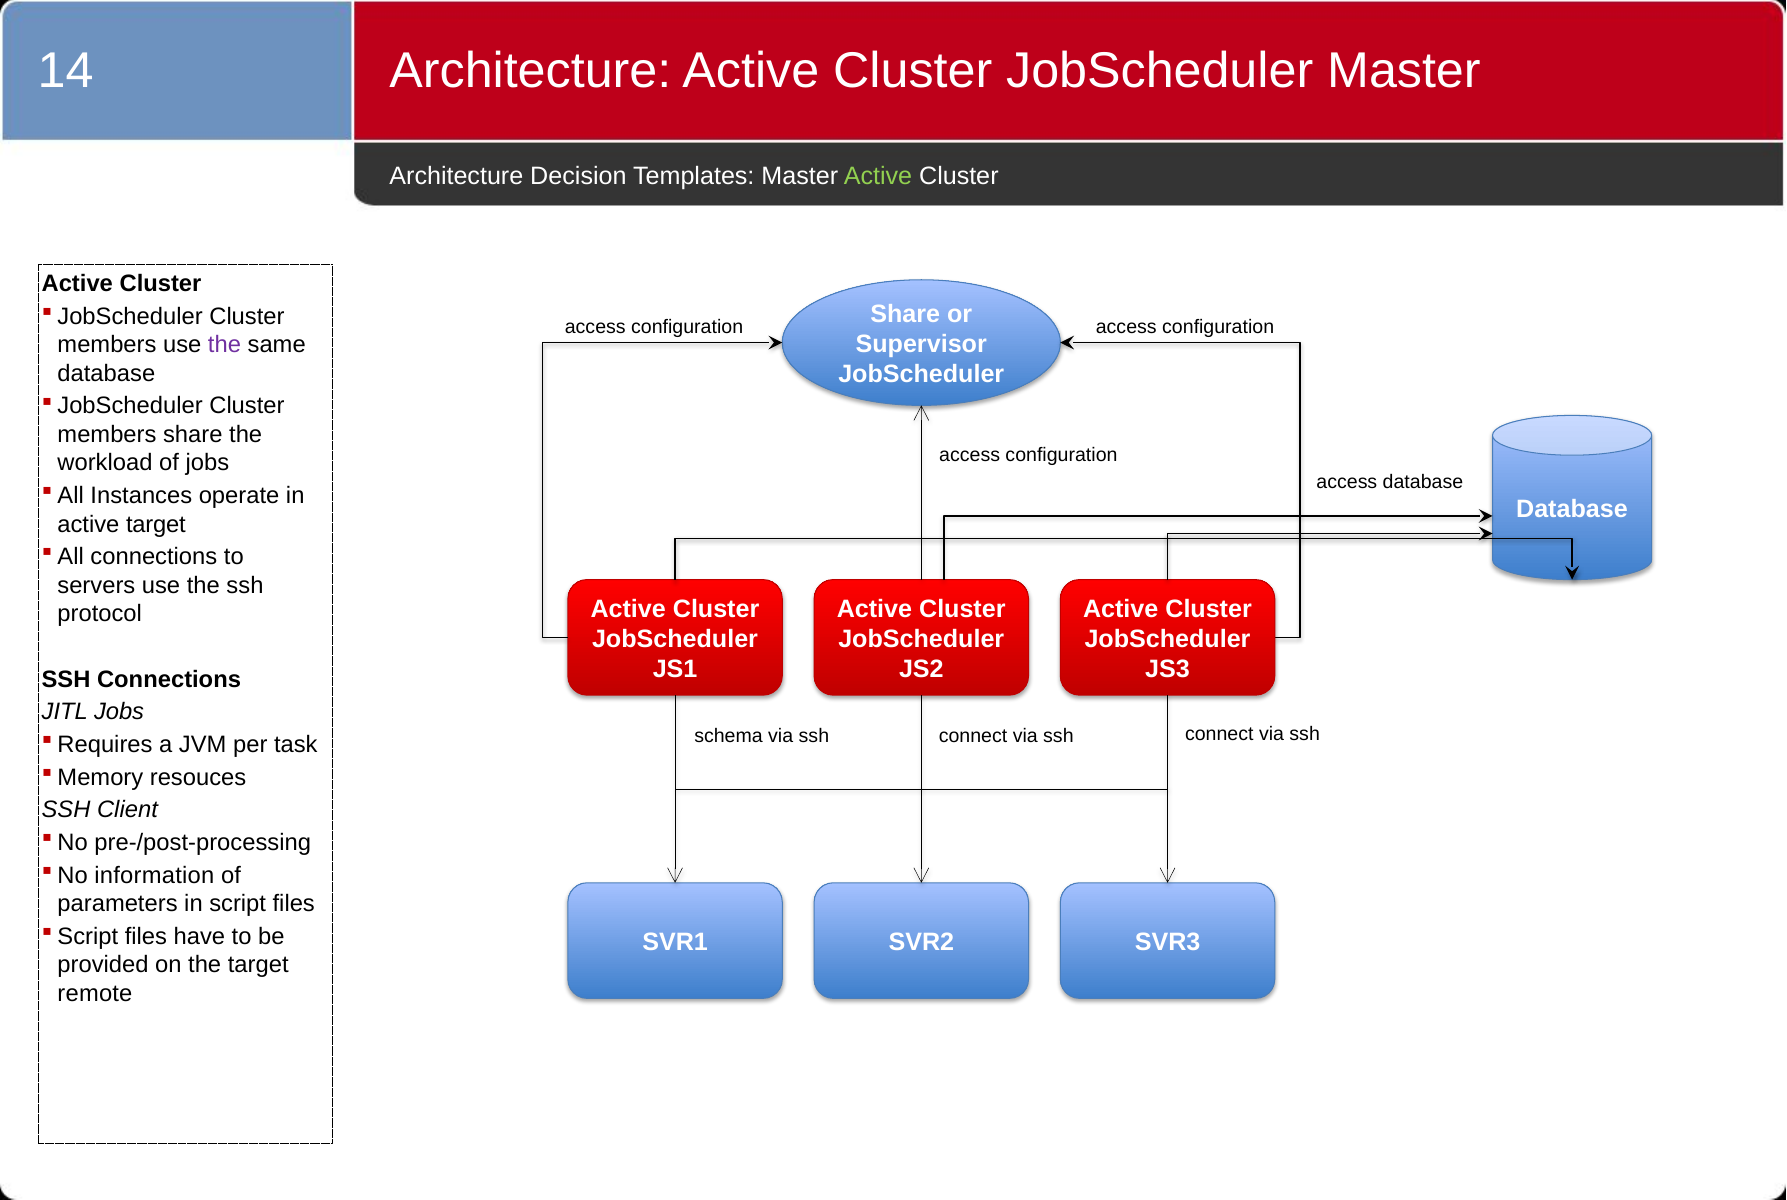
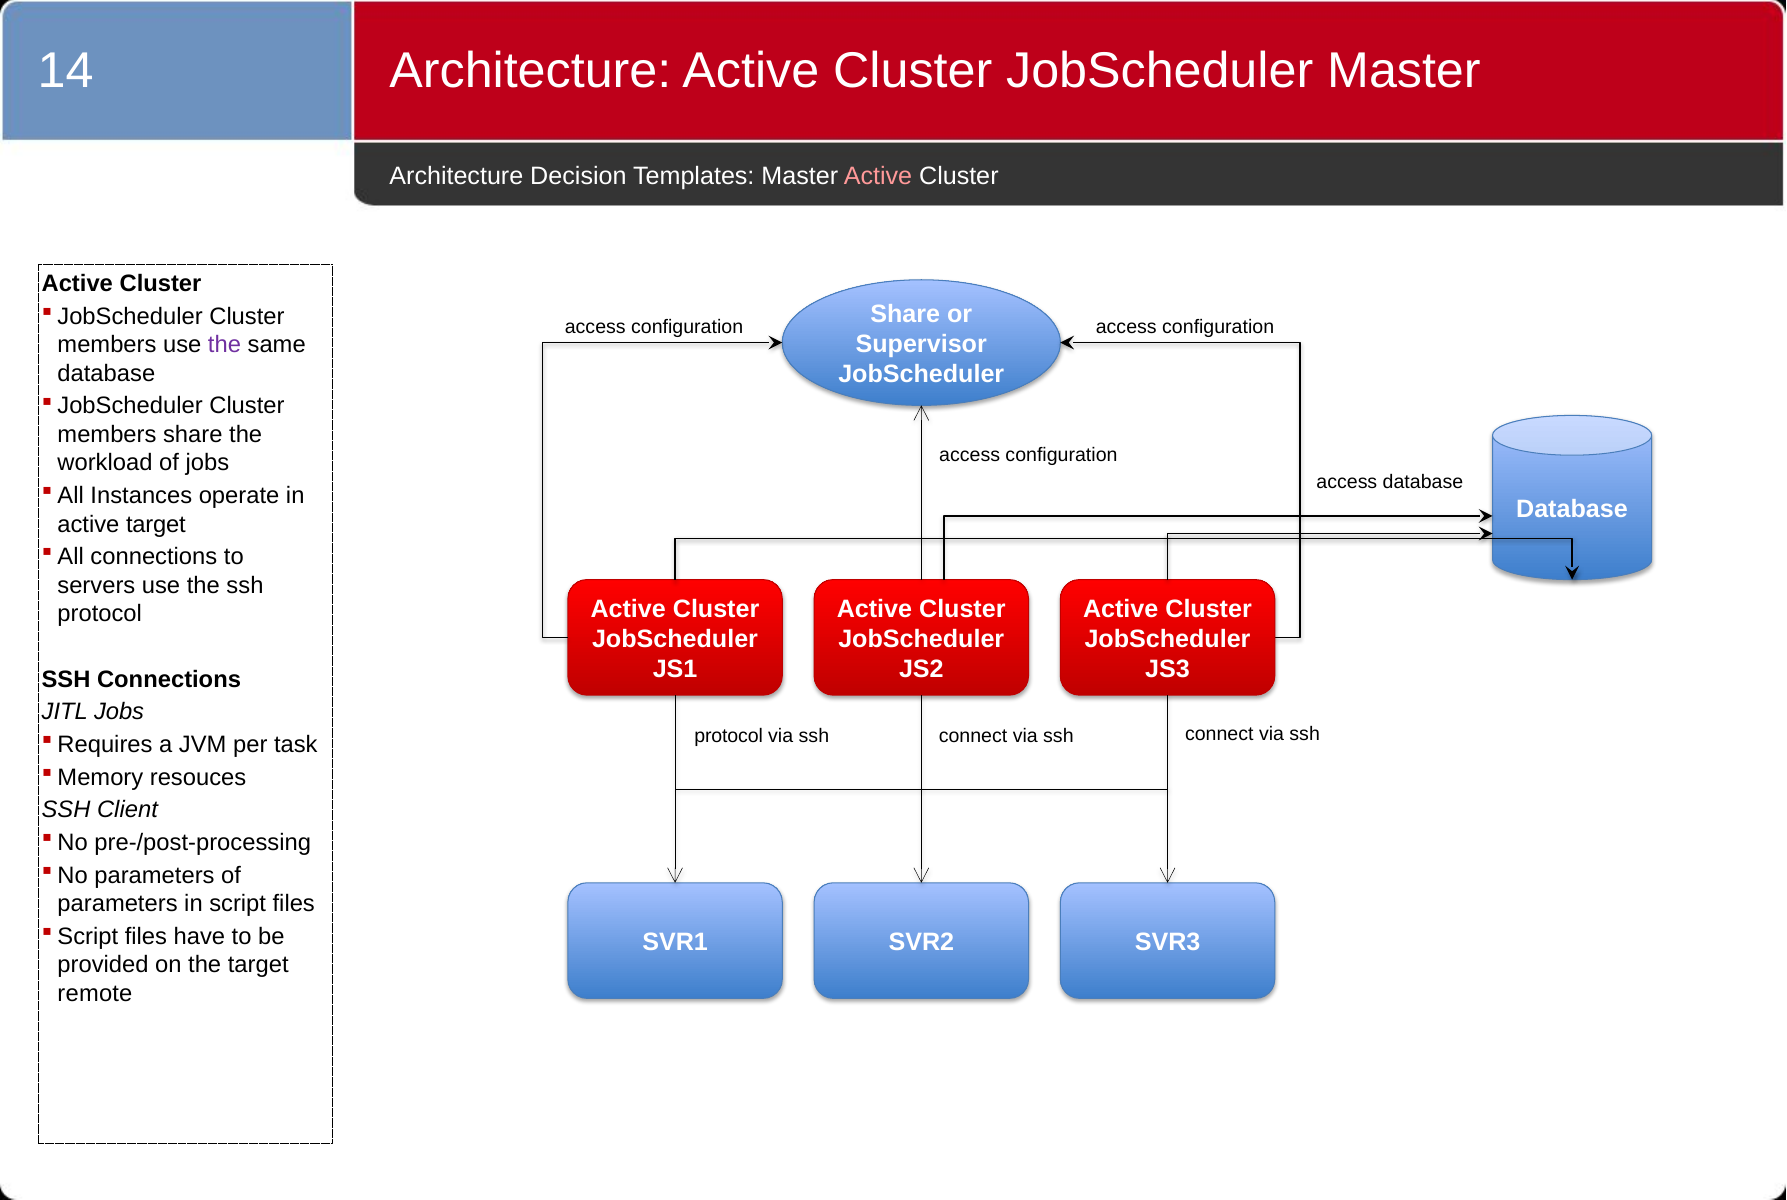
Active colour: light green -> pink (878, 176)
schema: schema -> protocol (729, 736)
information: information -> parameters (154, 875)
